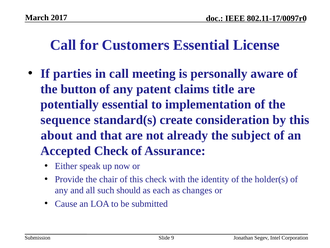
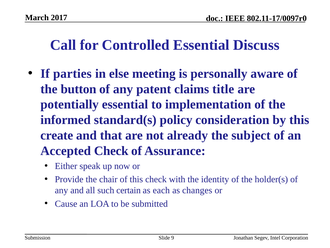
Customers: Customers -> Controlled (136, 45)
License: License -> Discuss (256, 45)
in call: call -> else (119, 73)
sequence: sequence -> informed (66, 120)
create: create -> policy (176, 120)
about: about -> create (57, 135)
should: should -> certain (129, 190)
